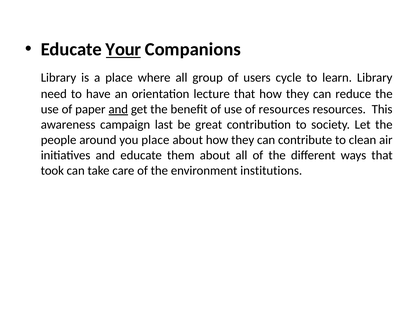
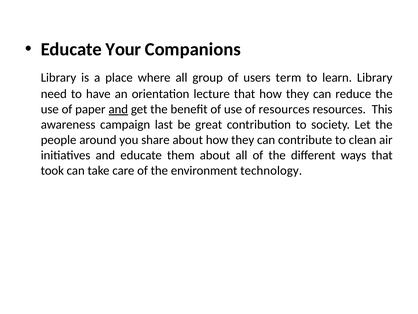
Your underline: present -> none (123, 49)
cycle: cycle -> term (288, 77)
you place: place -> share (155, 140)
institutions: institutions -> technology (271, 170)
